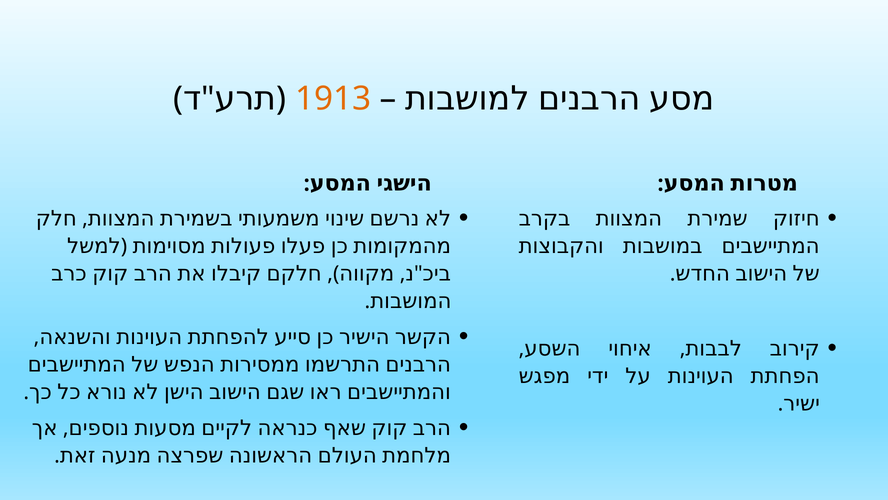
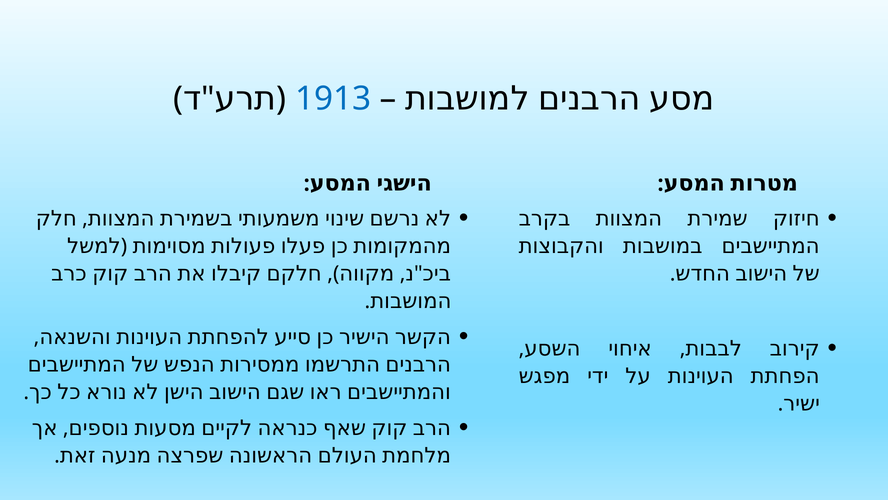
1913 colour: orange -> blue (333, 99)
